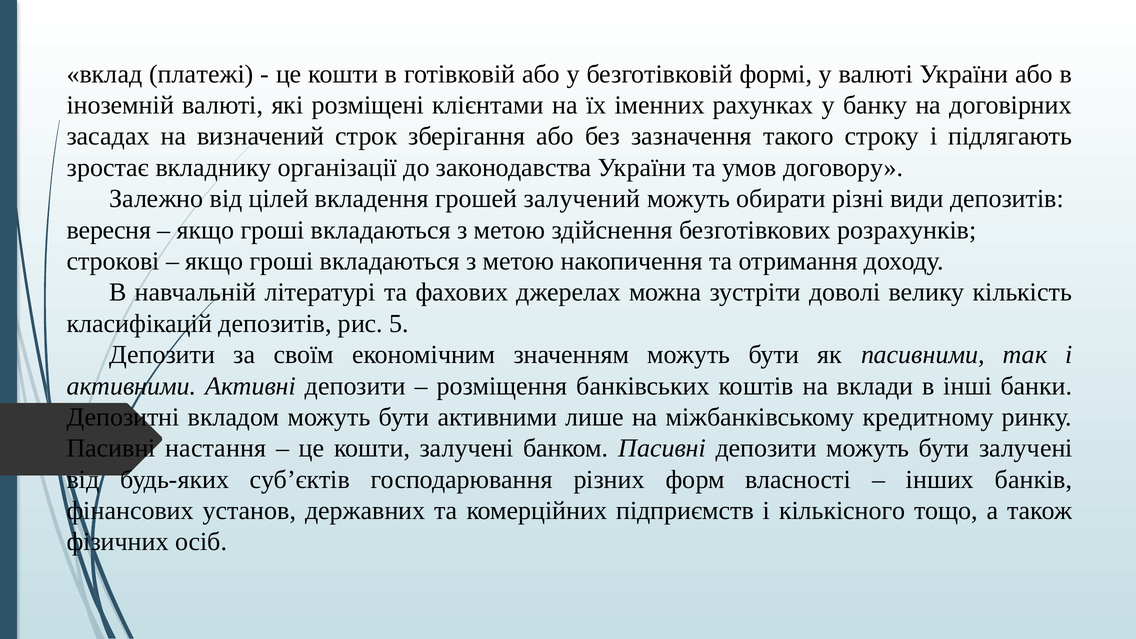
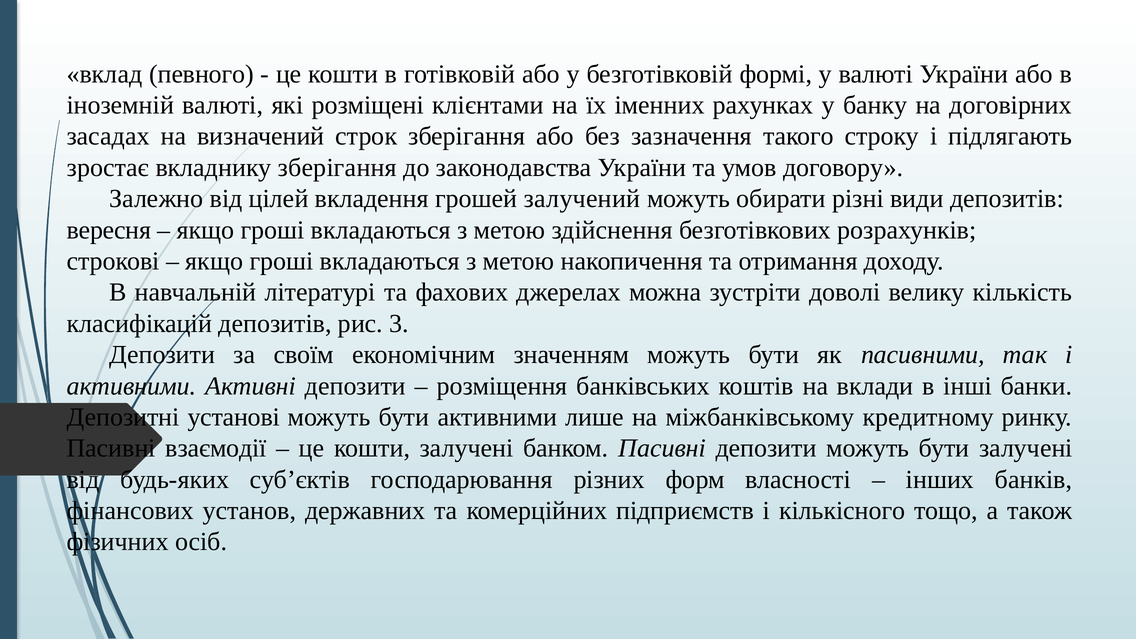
платежі: платежі -> певного (201, 74)
вкладнику організації: організації -> зберігання (337, 168)
5: 5 -> 3 (399, 324)
вкладом: вкладом -> установі (234, 417)
настання: настання -> взаємодії (216, 448)
